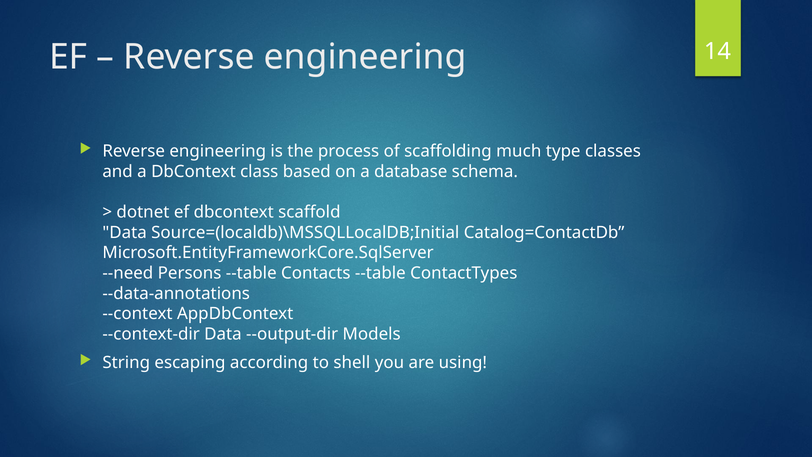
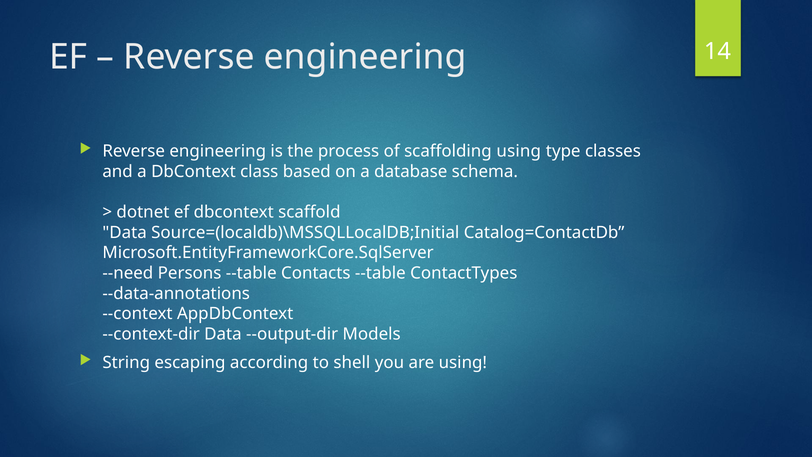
scaffolding much: much -> using (519, 151)
